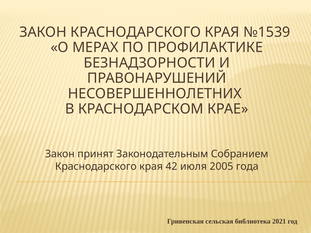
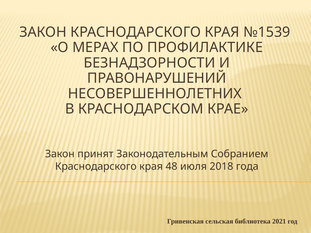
42: 42 -> 48 (171, 167)
2005: 2005 -> 2018 (221, 167)
